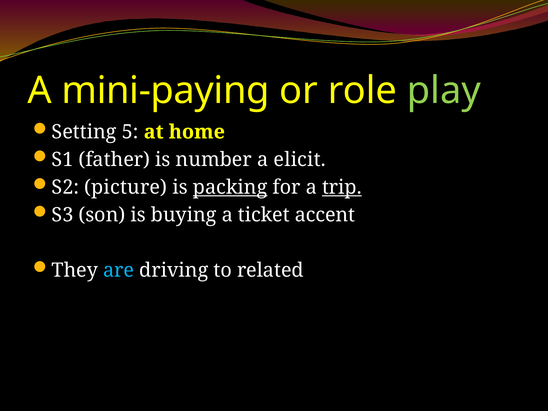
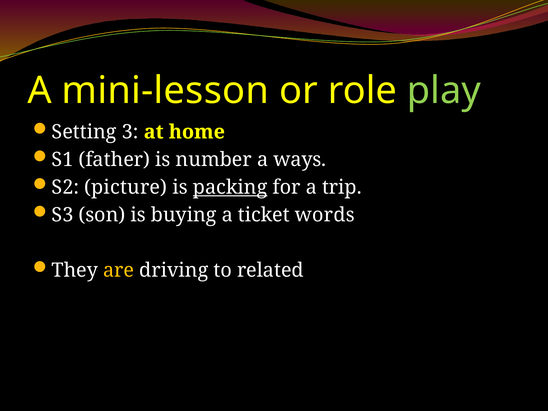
mini-paying: mini-paying -> mini-lesson (165, 91)
5: 5 -> 3 (130, 132)
elicit: elicit -> ways (300, 160)
trip underline: present -> none (342, 187)
accent: accent -> words (325, 215)
are colour: light blue -> yellow (119, 270)
